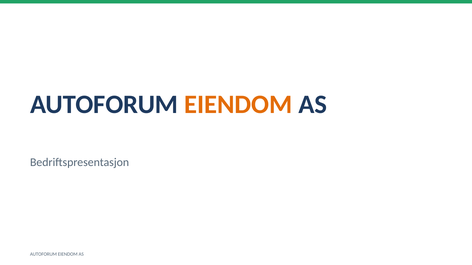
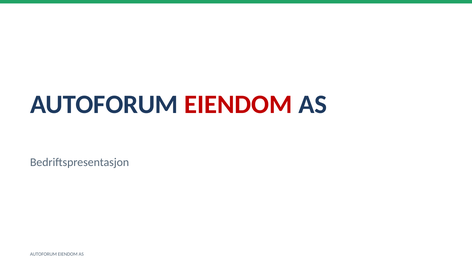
EIENDOM colour: orange -> red (238, 105)
